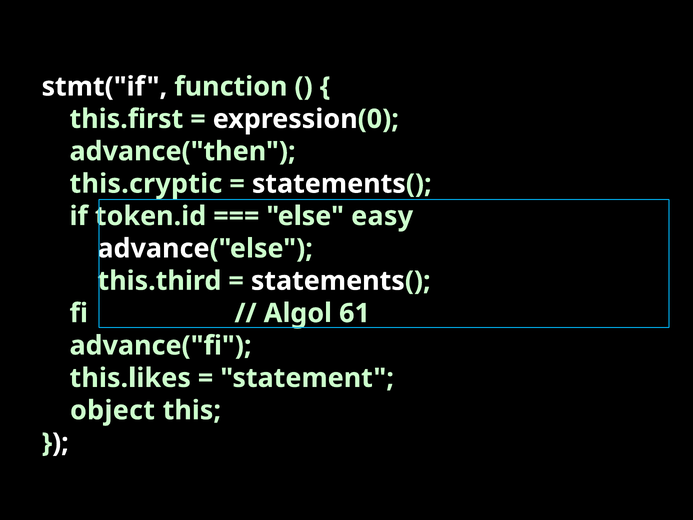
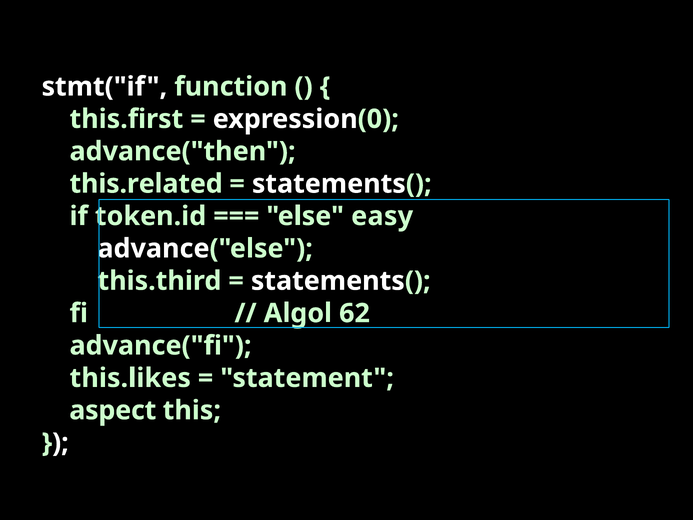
this.cryptic: this.cryptic -> this.related (146, 184)
61: 61 -> 62 (355, 313)
object: object -> aspect (113, 410)
